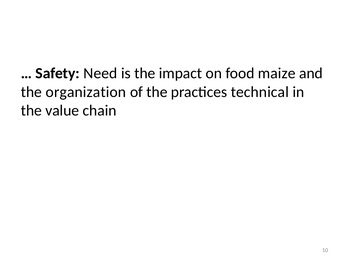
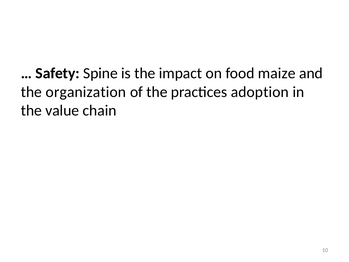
Need: Need -> Spine (100, 73)
technical: technical -> adoption (260, 92)
